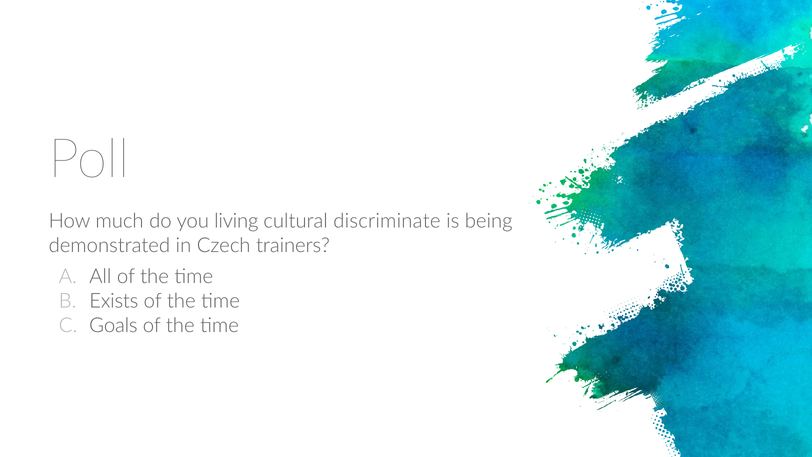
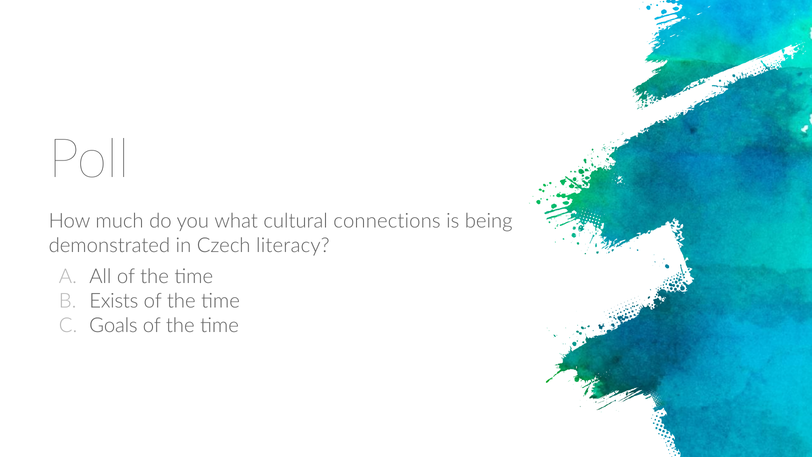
living: living -> what (236, 221)
discriminate: discriminate -> connections (387, 221)
trainers: trainers -> literacy (293, 245)
